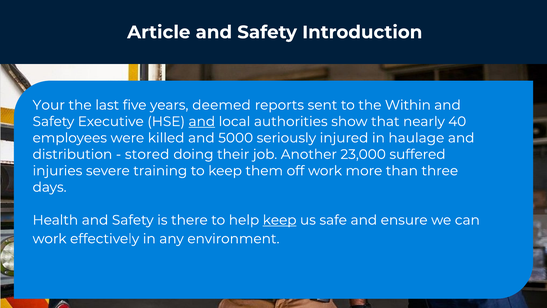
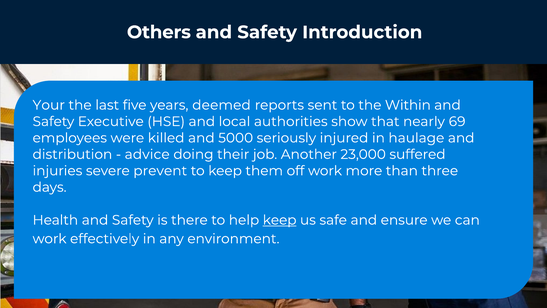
Article: Article -> Others (159, 32)
and underline: present -> none (202, 121)
40: 40 -> 69 (457, 121)
stored: stored -> advice (147, 154)
training: training -> prevent (160, 171)
